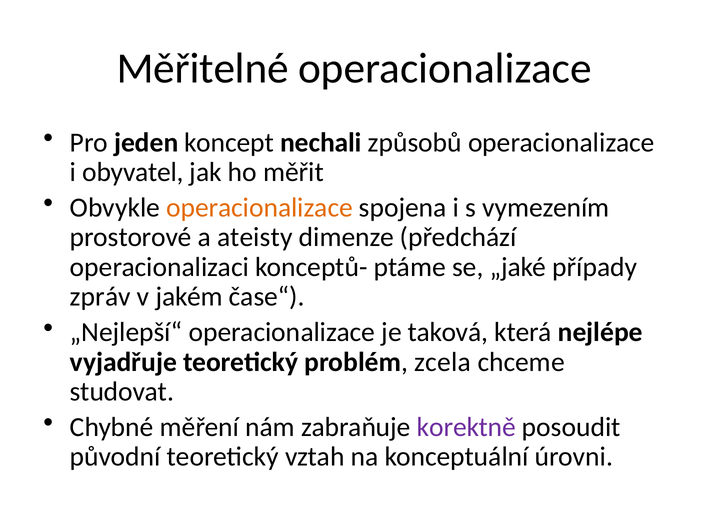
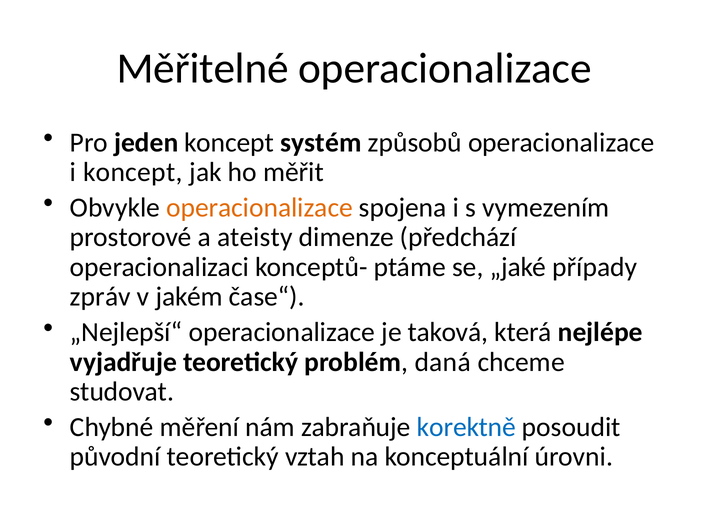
nechali: nechali -> systém (321, 143)
i obyvatel: obyvatel -> koncept (133, 173)
zcela: zcela -> daná (443, 363)
korektně colour: purple -> blue (466, 428)
